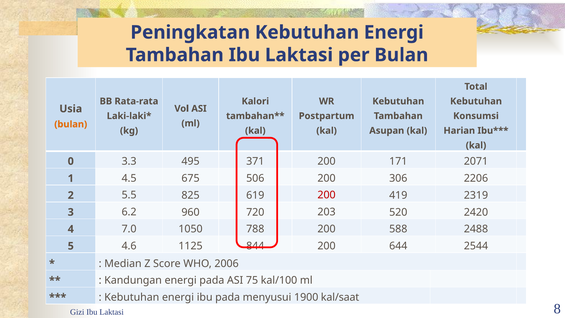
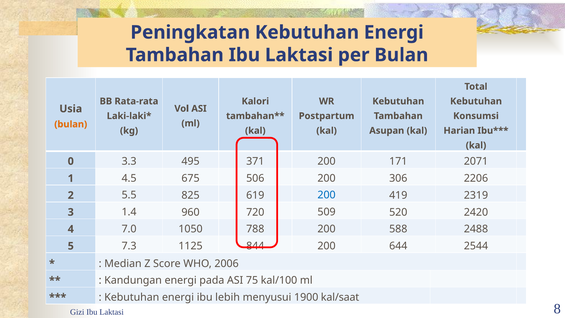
200 colour: red -> blue (327, 195)
6.2: 6.2 -> 1.4 (129, 212)
203: 203 -> 509 (327, 212)
4.6: 4.6 -> 7.3 (129, 246)
ibu pada: pada -> lebih (228, 297)
